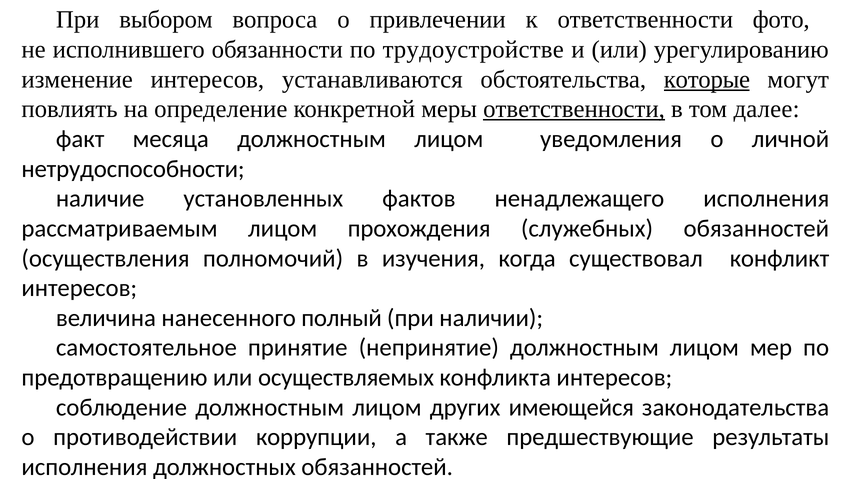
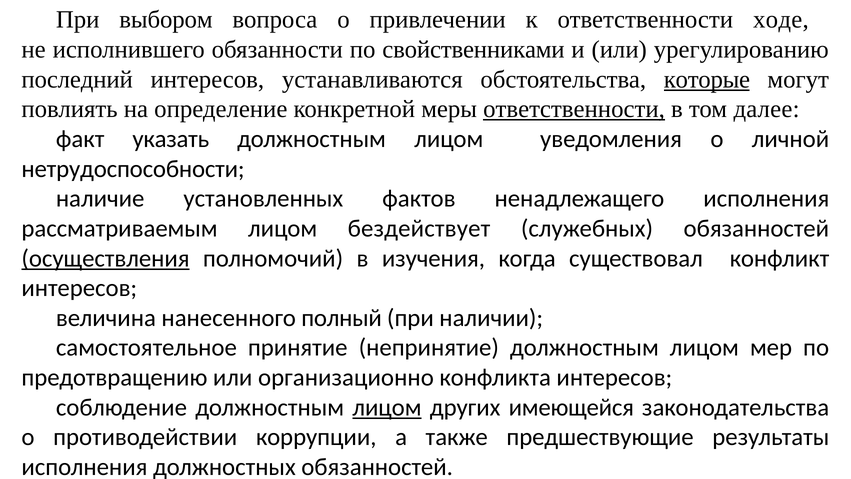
фото: фото -> ходе (781, 20)
трудоустройстве: трудоустройстве -> свойственниками (473, 50)
изменение: изменение -> последний (77, 79)
месяца: месяца -> указать (171, 139)
прохождения: прохождения -> бездействует (419, 228)
осуществления underline: none -> present (106, 258)
осуществляемых: осуществляемых -> организационно (346, 377)
лицом underline: none -> present (387, 407)
